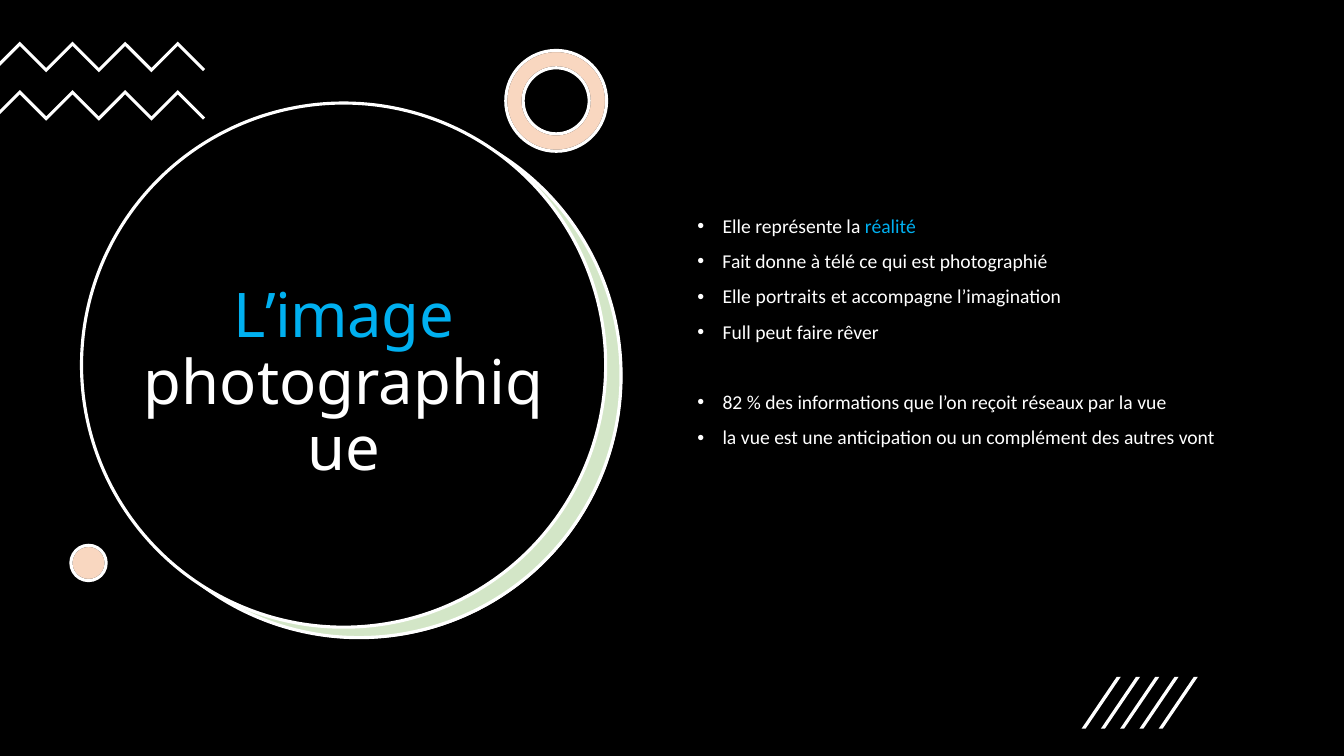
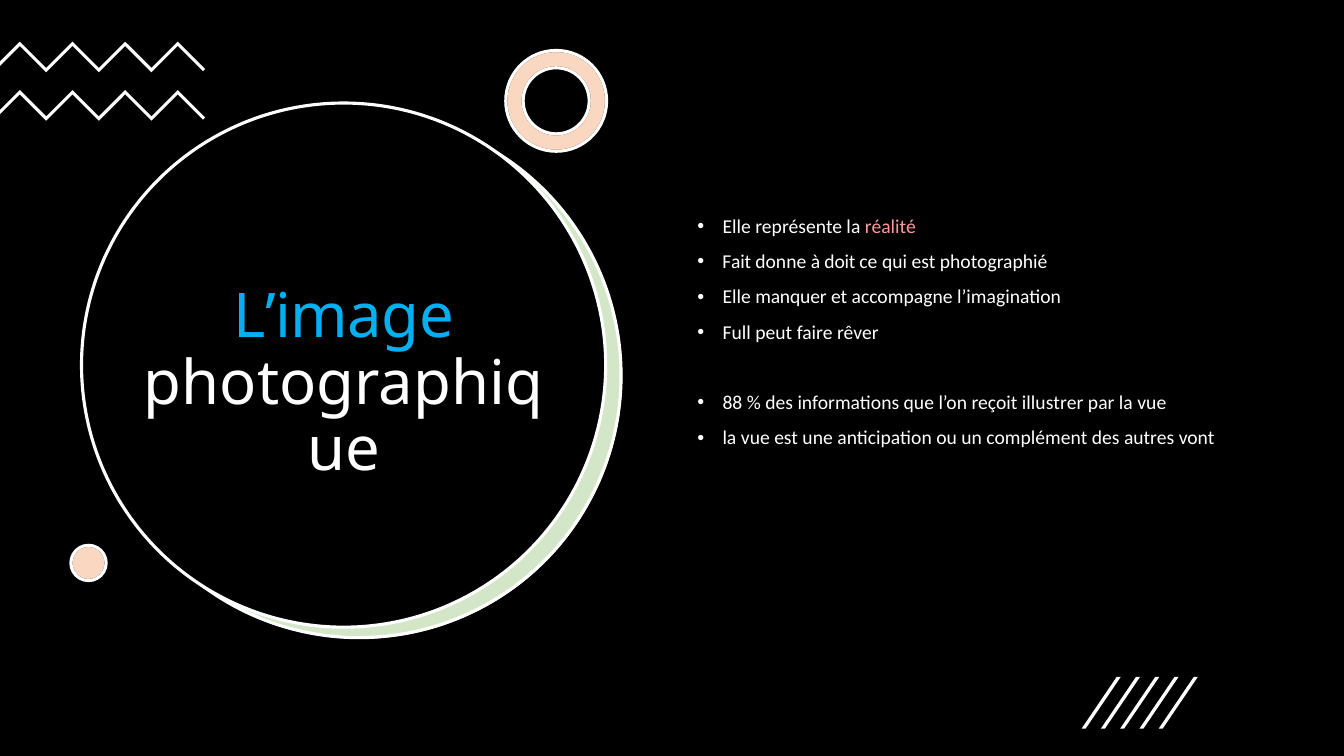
réalité colour: light blue -> pink (890, 227)
télé: télé -> doit (840, 262)
portraits: portraits -> manquer (791, 297)
82: 82 -> 88 (732, 403)
réseaux: réseaux -> illustrer (1053, 403)
